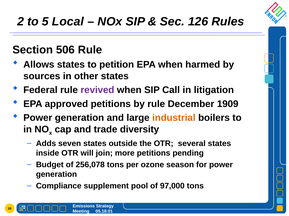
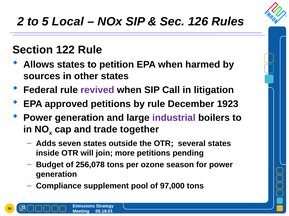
506: 506 -> 122 (65, 50)
1909: 1909 -> 1923 (228, 104)
industrial colour: orange -> purple (174, 118)
diversity: diversity -> together (139, 130)
